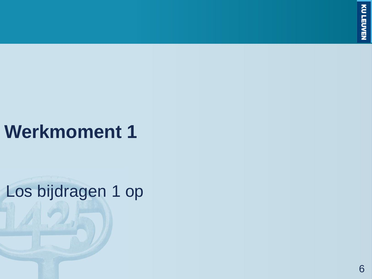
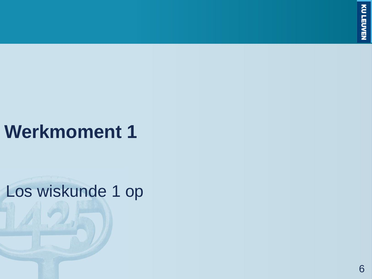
bijdragen: bijdragen -> wiskunde (72, 192)
